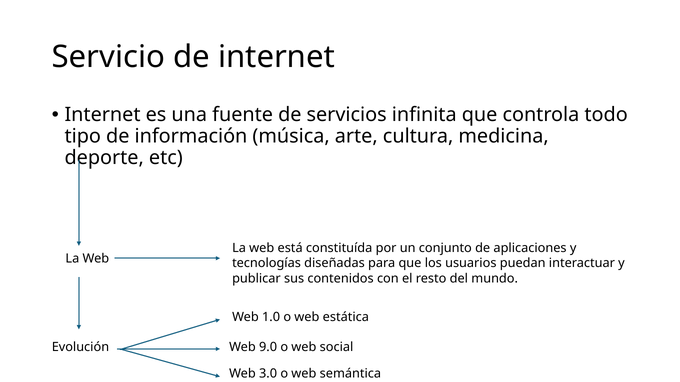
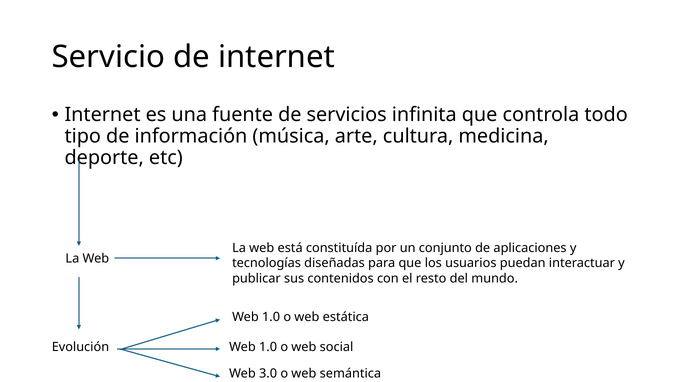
9.0: 9.0 -> 1.0 (268, 347)
